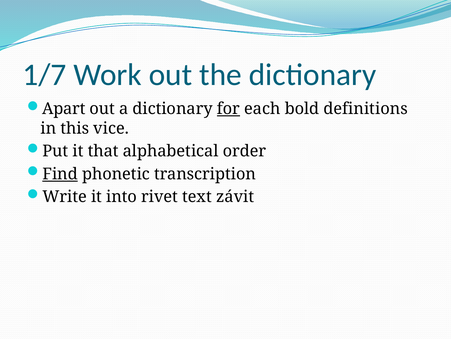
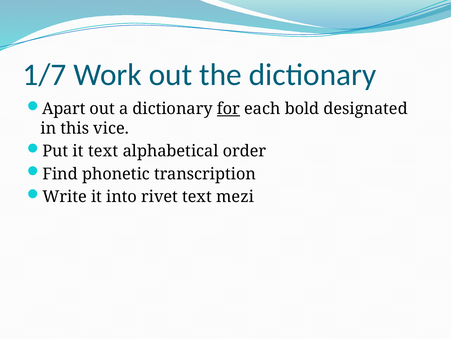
definitions: definitions -> designated (366, 109)
it that: that -> text (103, 151)
Find underline: present -> none (60, 174)
závit: závit -> mezi (235, 196)
